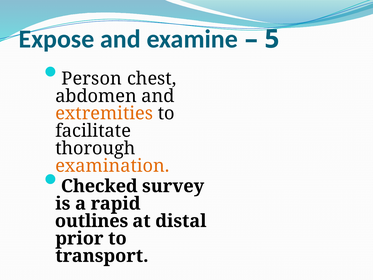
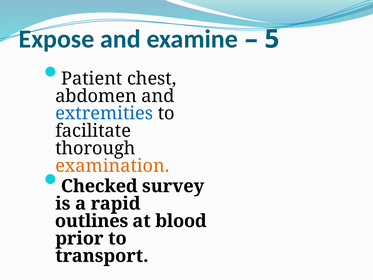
Person: Person -> Patient (92, 79)
extremities colour: orange -> blue (104, 113)
distal: distal -> blood (181, 221)
